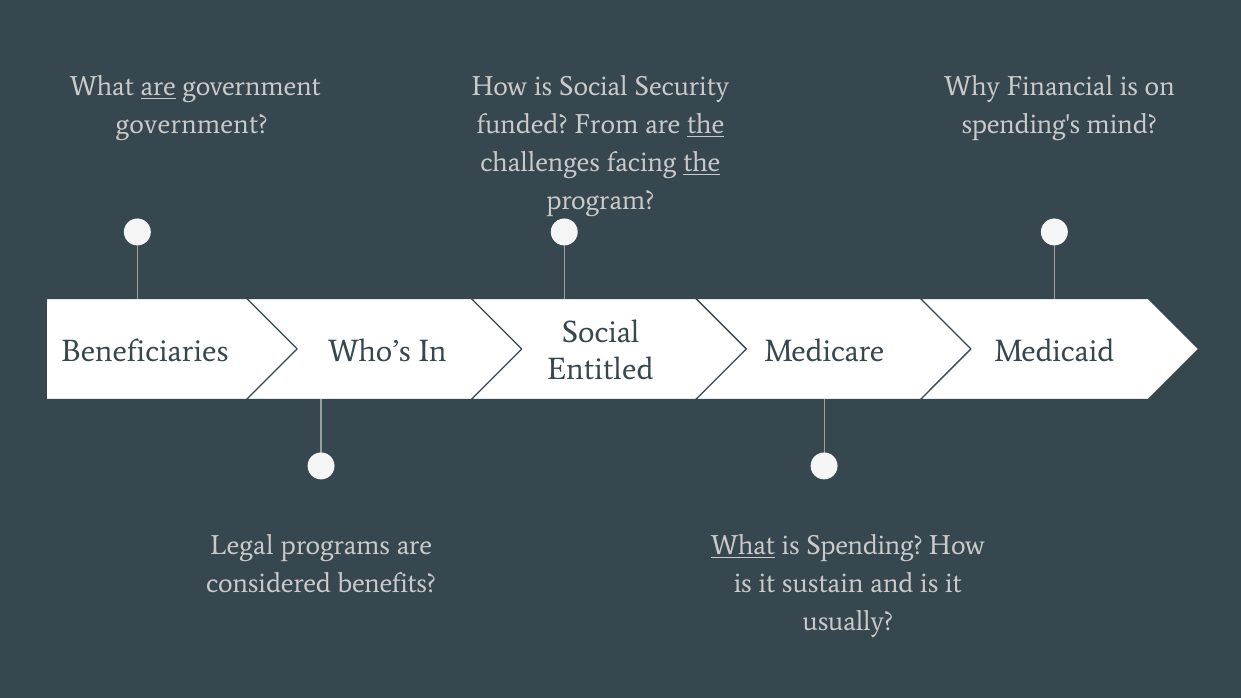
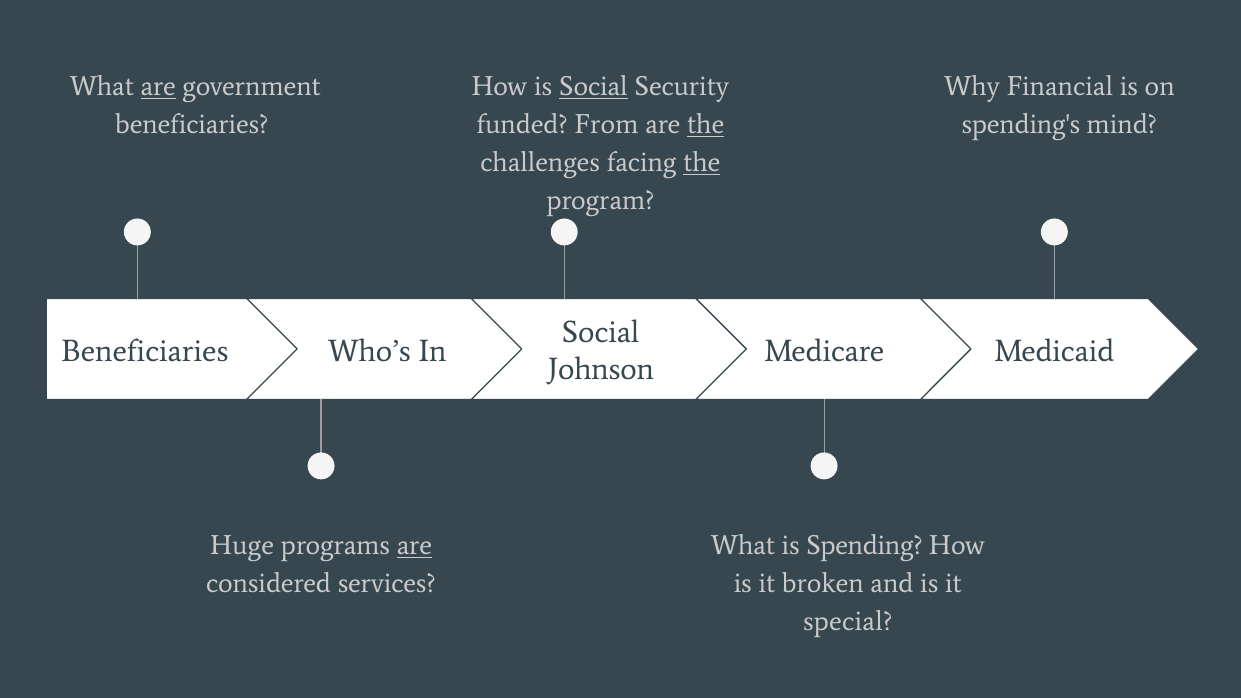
Social underline: none -> present (593, 87)
government: government -> beneficiaries (192, 125)
Entitled: Entitled -> Johnson (601, 370)
Legal: Legal -> Huge (242, 546)
are underline: none -> present (414, 546)
What underline: present -> none (743, 546)
benefits: benefits -> services (387, 584)
sustain: sustain -> broken (823, 584)
usually: usually -> special (848, 622)
